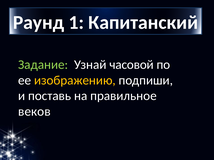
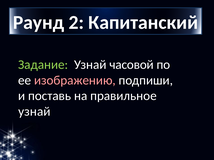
1: 1 -> 2 (76, 23)
изображению colour: yellow -> pink (75, 80)
веков: веков -> узнай (34, 112)
